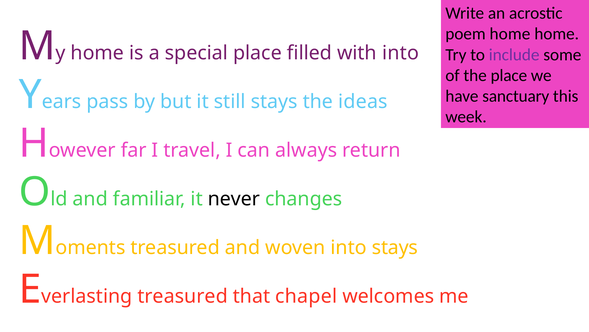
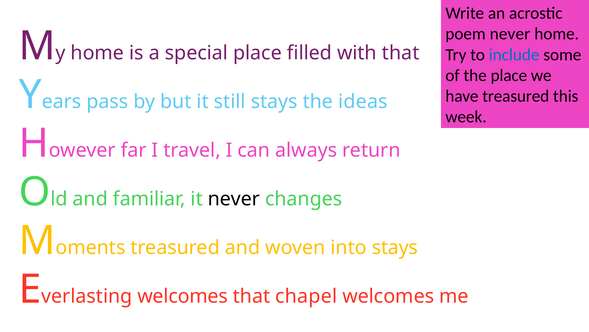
poem home: home -> never (510, 34)
with into: into -> that (401, 53)
include colour: purple -> blue (514, 55)
have sanctuary: sanctuary -> treasured (516, 96)
treasured: treasured -> welcomes (183, 296)
